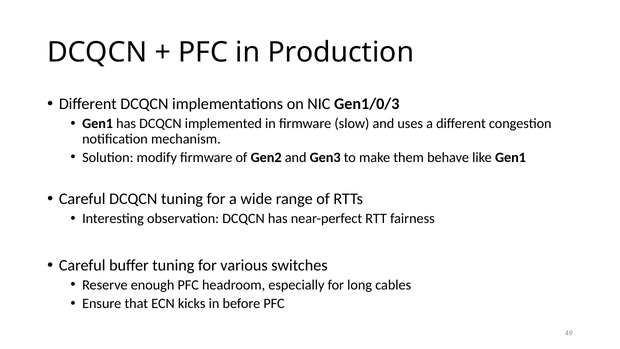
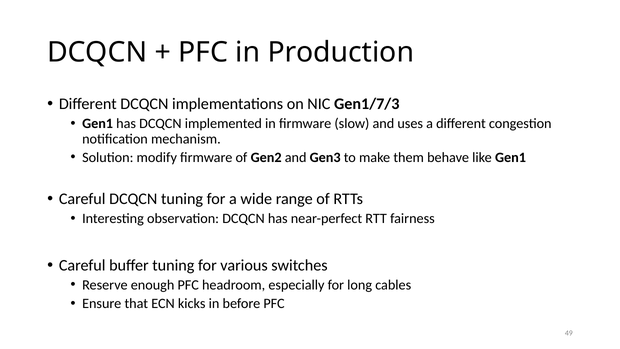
Gen1/0/3: Gen1/0/3 -> Gen1/7/3 (367, 104)
